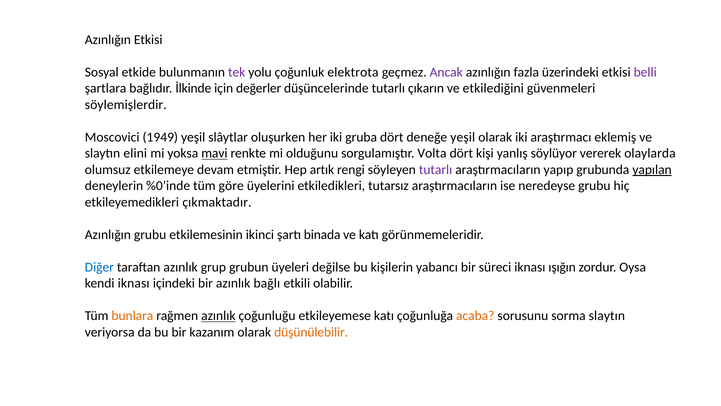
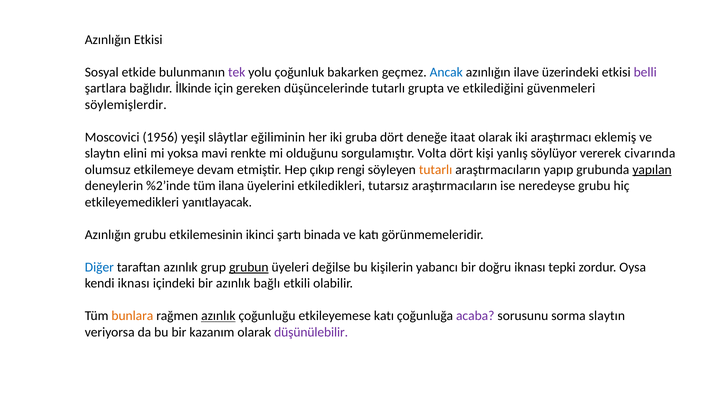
elektrota: elektrota -> bakarken (353, 72)
Ancak colour: purple -> blue (446, 72)
fazla: fazla -> ilave (526, 72)
değerler: değerler -> gereken (259, 88)
çıkarın: çıkarın -> grupta (426, 88)
1949: 1949 -> 1956 (160, 137)
oluşurken: oluşurken -> eğiliminin (278, 137)
deneğe yeşil: yeşil -> itaat (463, 137)
mavi underline: present -> none (214, 153)
olaylarda: olaylarda -> civarında (650, 153)
artık: artık -> çıkıp (322, 170)
tutarlı colour: purple -> orange (436, 170)
%0’inde: %0’inde -> %2’inde (168, 186)
göre: göre -> ilana (231, 186)
çıkmaktadır: çıkmaktadır -> yanıtlayacak (217, 202)
grubun underline: none -> present (249, 267)
süreci: süreci -> doğru (495, 267)
ışığın: ışığın -> tepki (562, 267)
acaba colour: orange -> purple (475, 316)
düşünülebilir colour: orange -> purple (311, 332)
